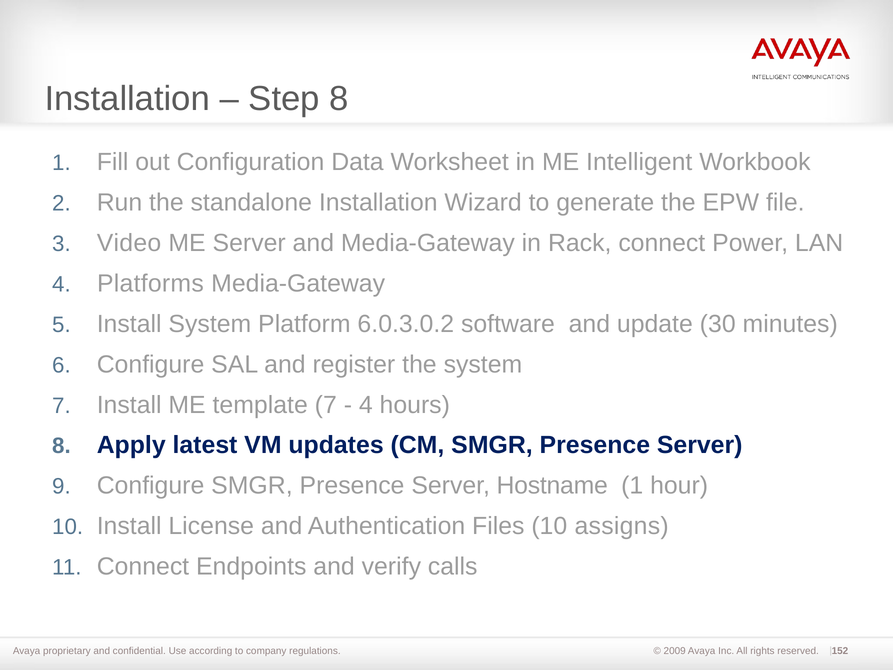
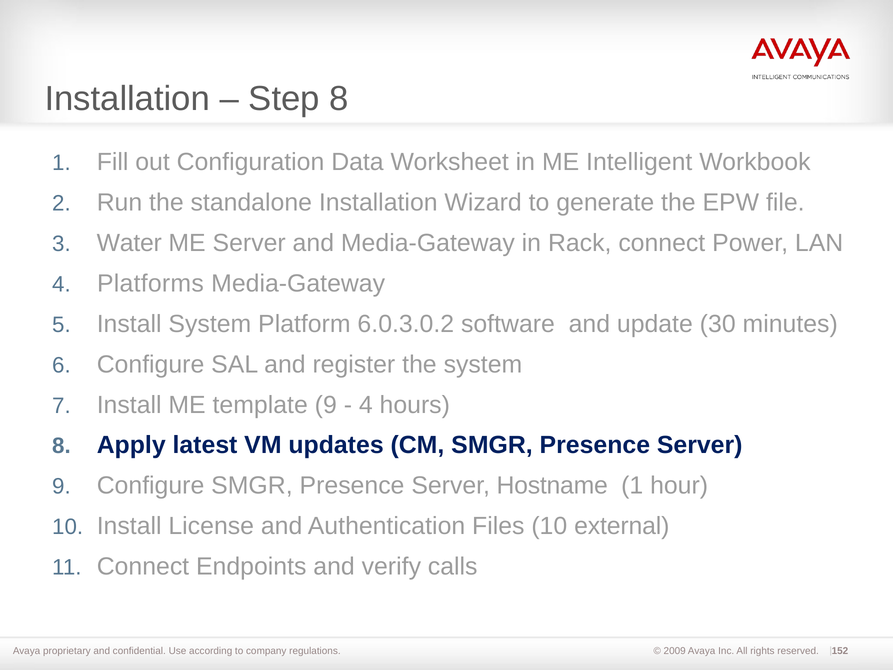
Video: Video -> Water (129, 243)
template 7: 7 -> 9 (326, 405)
assigns: assigns -> external (622, 526)
